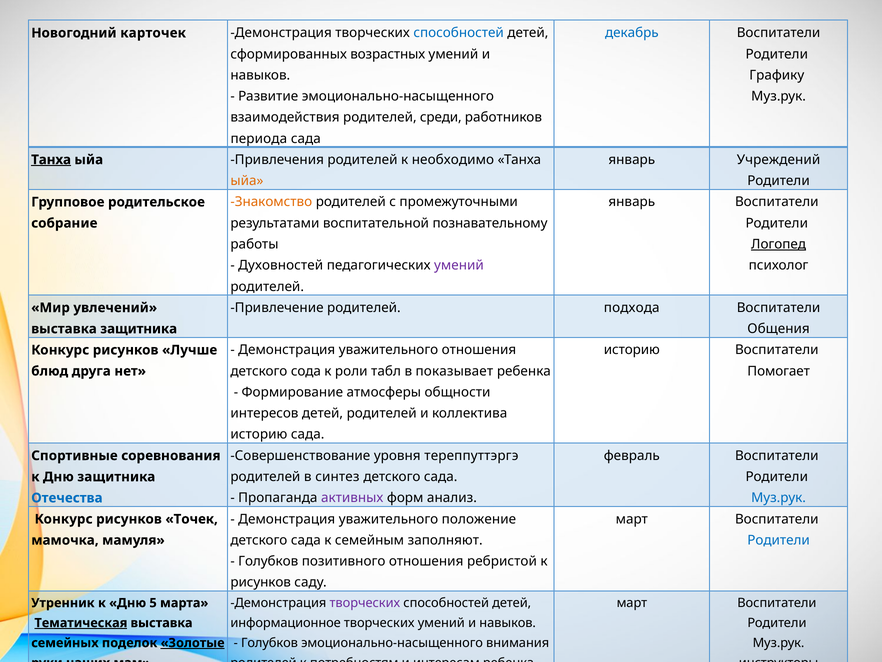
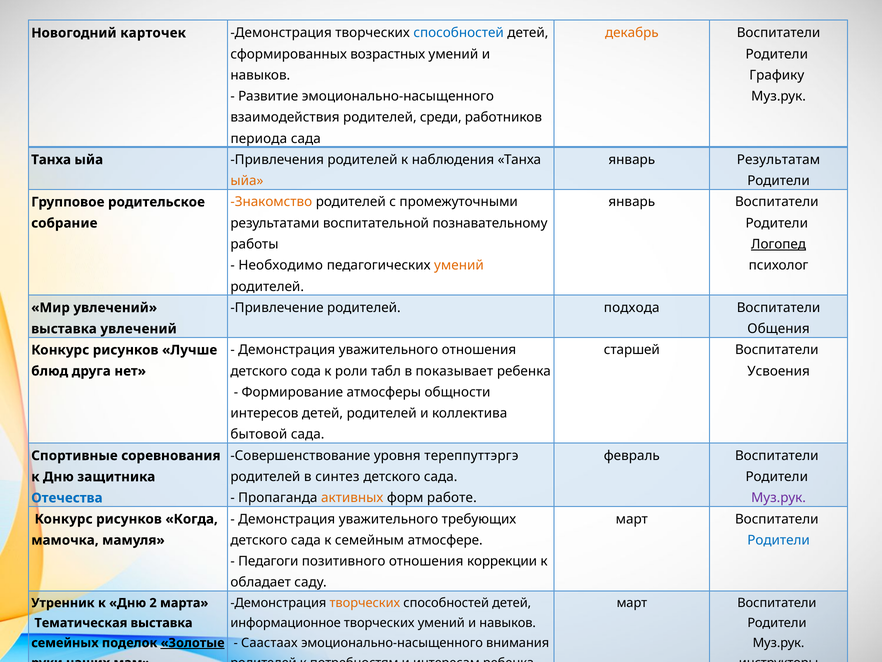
декабрь colour: blue -> orange (632, 33)
Учреждений: Учреждений -> Результатам (778, 160)
Танха underline: present -> none (51, 160)
необходимо: необходимо -> наблюдения (453, 160)
Духовностей: Духовностей -> Необходимо (281, 265)
умений colour: purple -> orange (459, 265)
выставка защитника: защитника -> увлечений (139, 329)
историю: историю -> старшей (632, 350)
Помогает: Помогает -> Усвоения (779, 371)
историю: историю -> бытовой (259, 434)
активных colour: purple -> orange (352, 498)
анализ: анализ -> работе (452, 498)
Муз.рук colour: blue -> purple (779, 498)
положение: положение -> требующих (479, 519)
Точек: Точек -> Когда (192, 519)
заполняют: заполняют -> атмосфере (445, 540)
Голубков: Голубков -> Педагоги (268, 561)
ребристой: ребристой -> коррекции (502, 561)
рисунков: рисунков -> обладает (261, 582)
творческих colour: purple -> orange (365, 603)
5: 5 -> 2 (153, 603)
Тематическая underline: present -> none (81, 623)
Голубков: Голубков -> Саастаах (269, 642)
